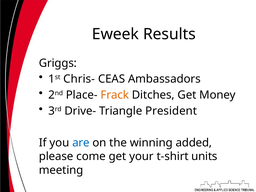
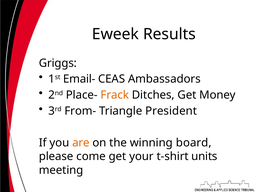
Chris-: Chris- -> Email- (79, 79)
Drive-: Drive- -> From- (80, 111)
are colour: blue -> orange (81, 143)
added: added -> board (194, 143)
